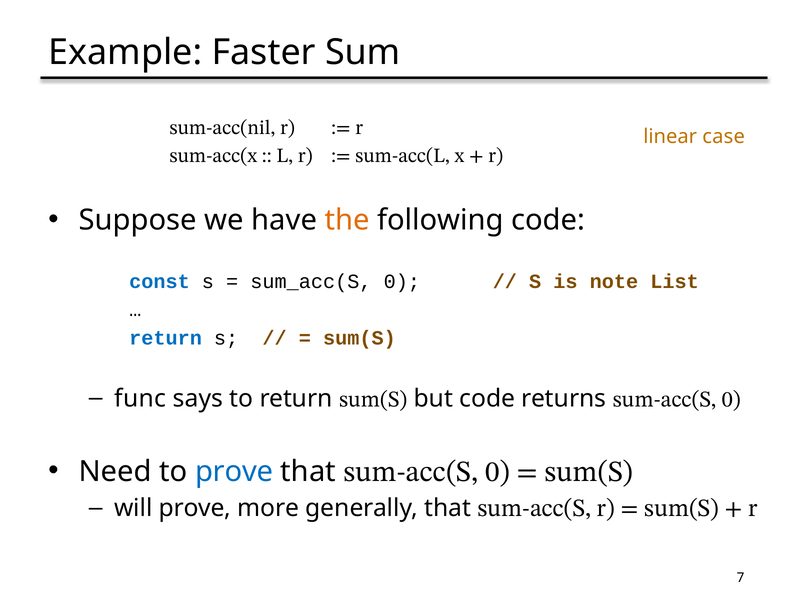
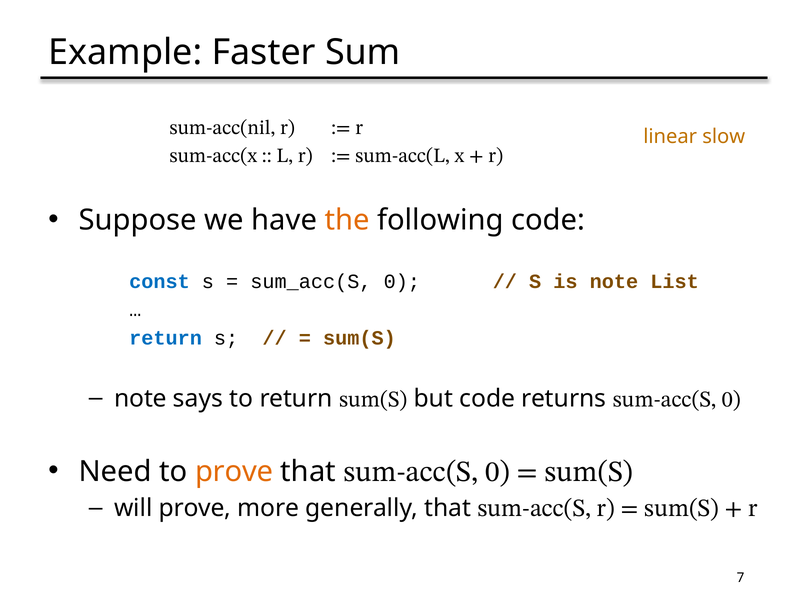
case: case -> slow (724, 136)
func: func -> note (140, 398)
prove colour: blue -> orange (234, 471)
